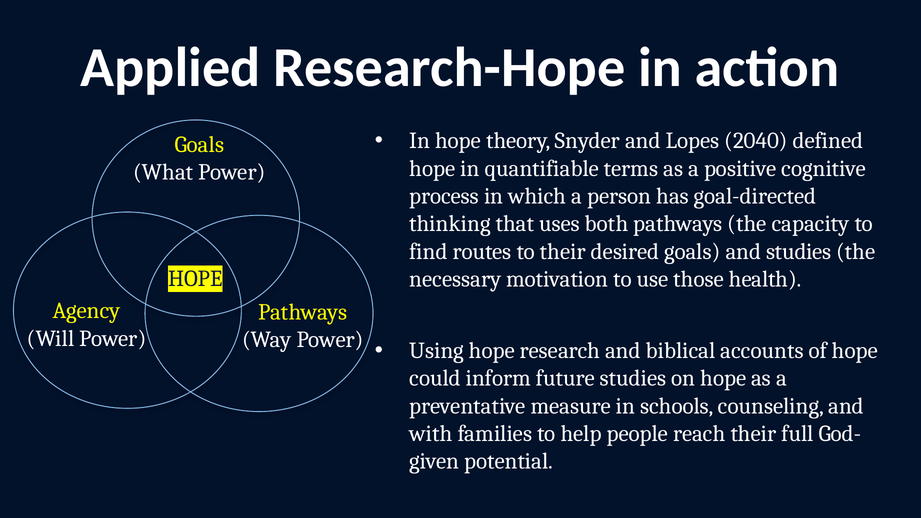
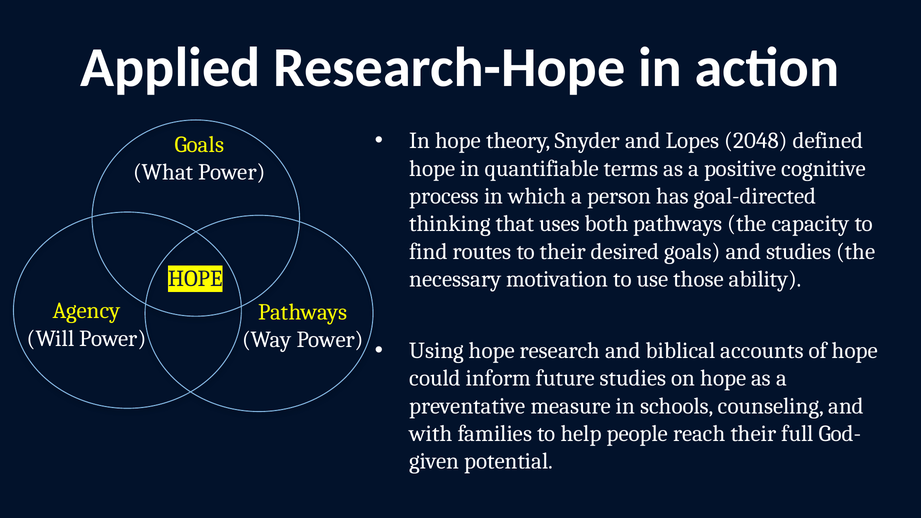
2040: 2040 -> 2048 (756, 141)
health: health -> ability (765, 279)
